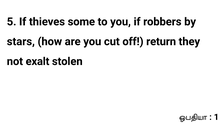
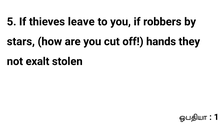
some: some -> leave (81, 22)
return: return -> hands (161, 42)
